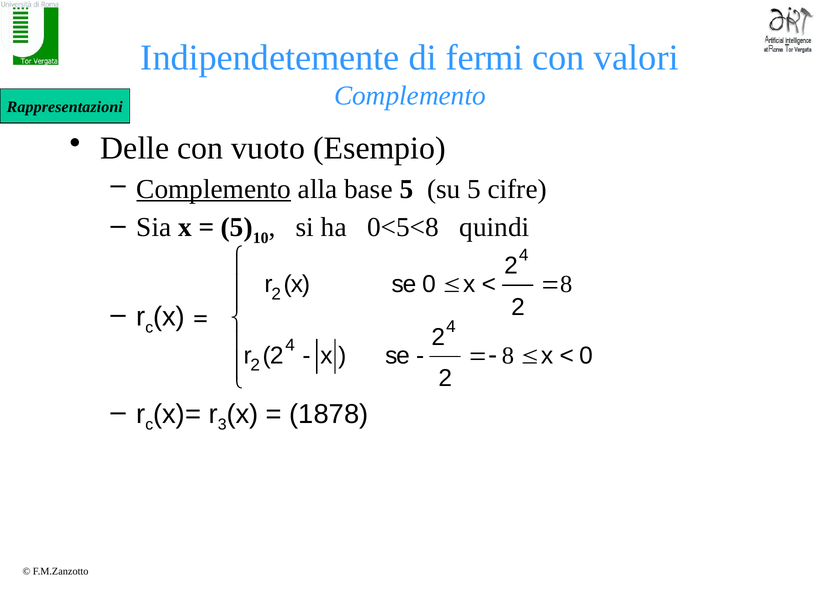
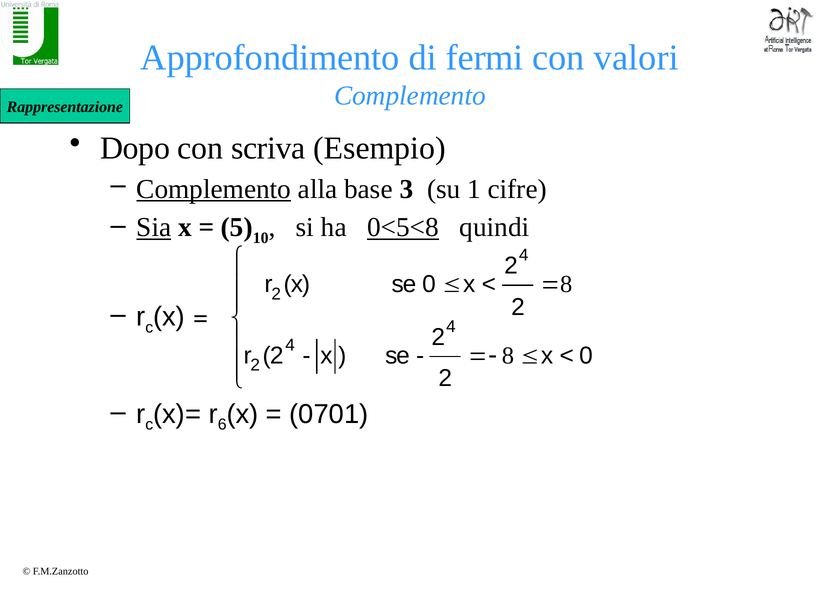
Indipendetemente: Indipendetemente -> Approfondimento (270, 58)
Rappresentazioni: Rappresentazioni -> Rappresentazione (65, 107)
Delle: Delle -> Dopo (135, 148)
vuoto: vuoto -> scriva (268, 148)
base 5: 5 -> 3 (407, 189)
su 5: 5 -> 1 (474, 189)
Sia underline: none -> present (154, 227)
0<5<8 underline: none -> present (403, 227)
3: 3 -> 6 (222, 425)
1878: 1878 -> 0701 (329, 414)
